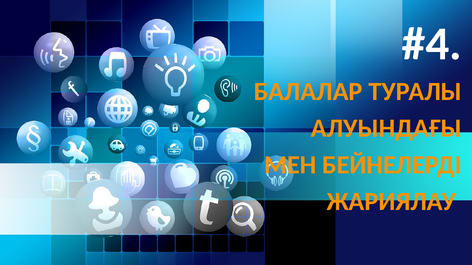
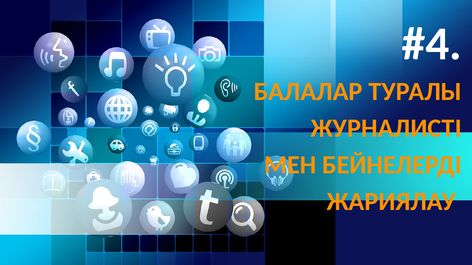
АЛУЫНДАҒЫ: АЛУЫНДАҒЫ -> ЖУРНАЛИСТІ (386, 129)
